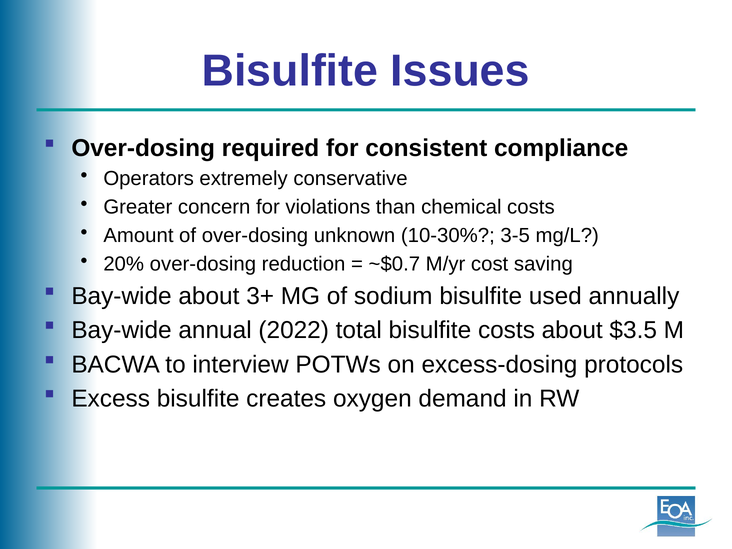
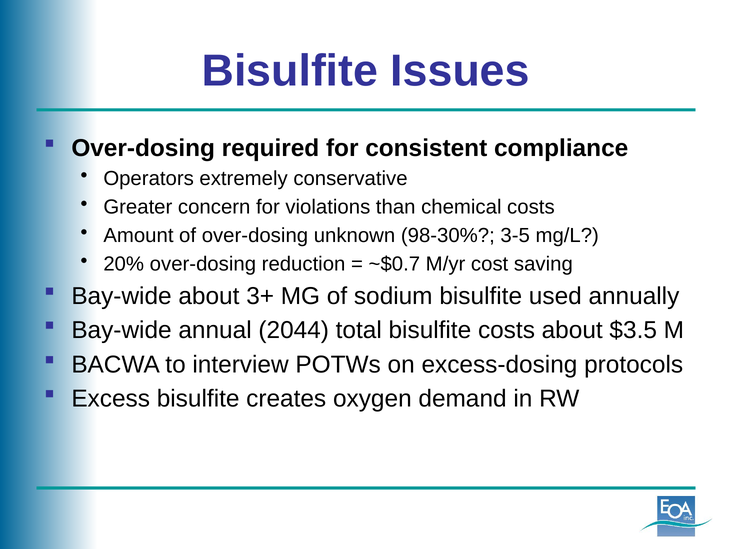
10-30%: 10-30% -> 98-30% (448, 236)
2022: 2022 -> 2044 (294, 330)
